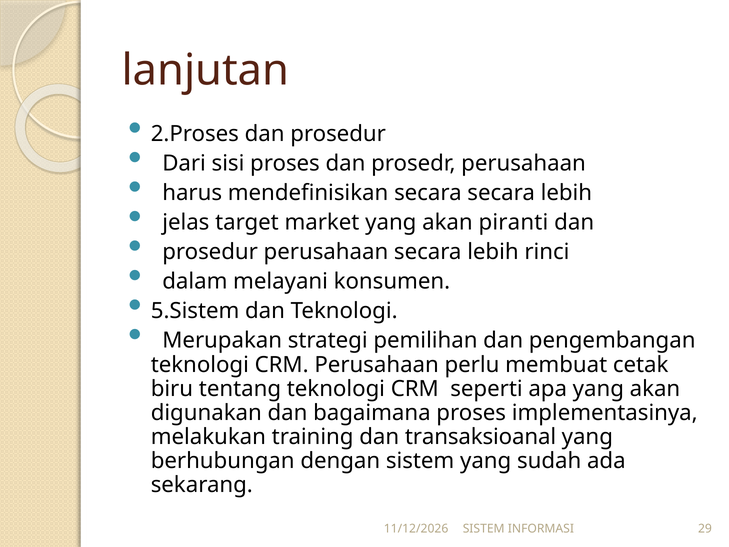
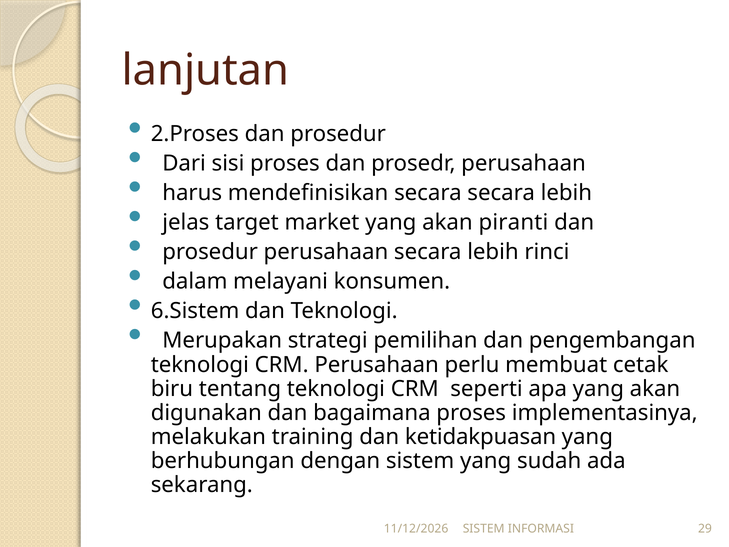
5.Sistem: 5.Sistem -> 6.Sistem (195, 311)
transaksioanal: transaksioanal -> ketidakpuasan (481, 437)
